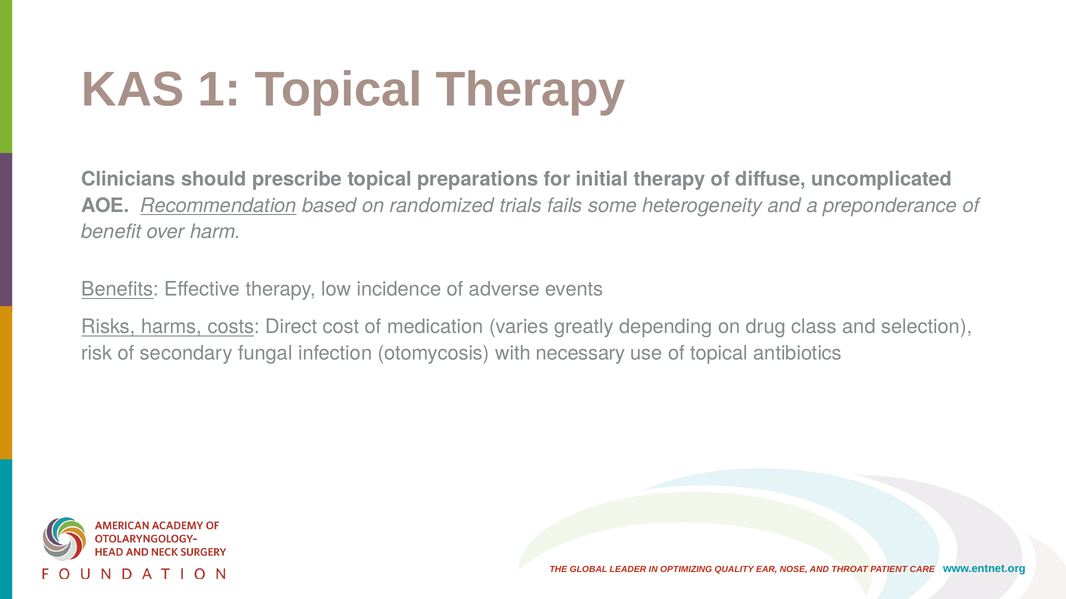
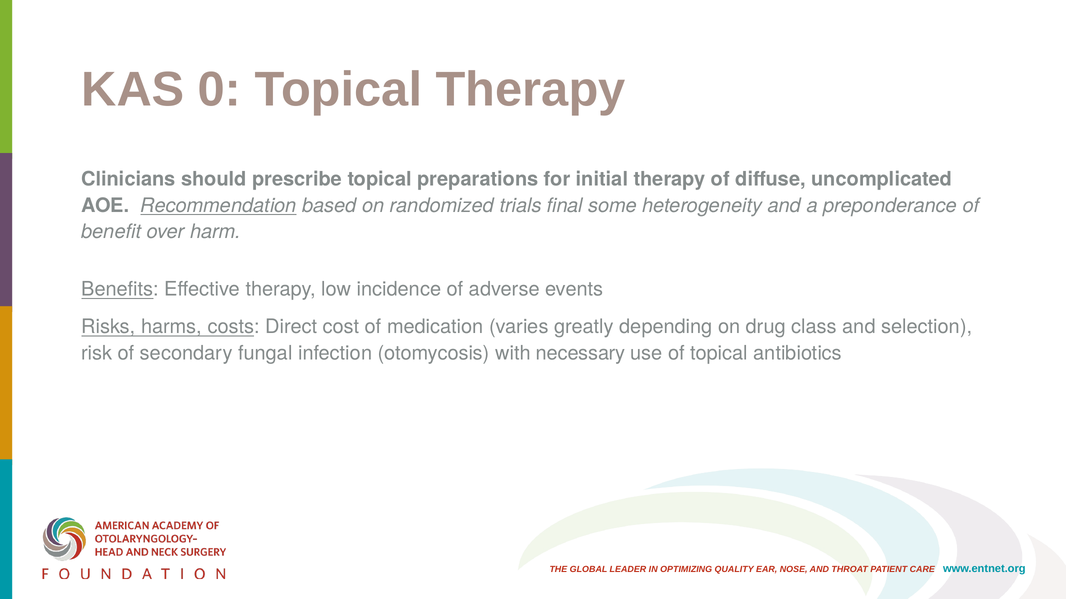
1: 1 -> 0 (220, 90)
fails: fails -> final (565, 206)
